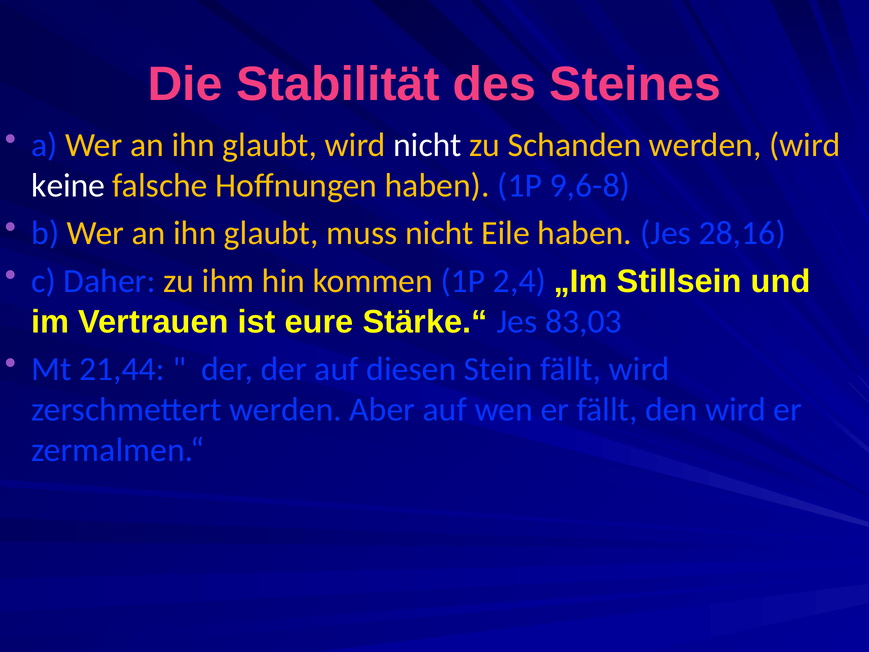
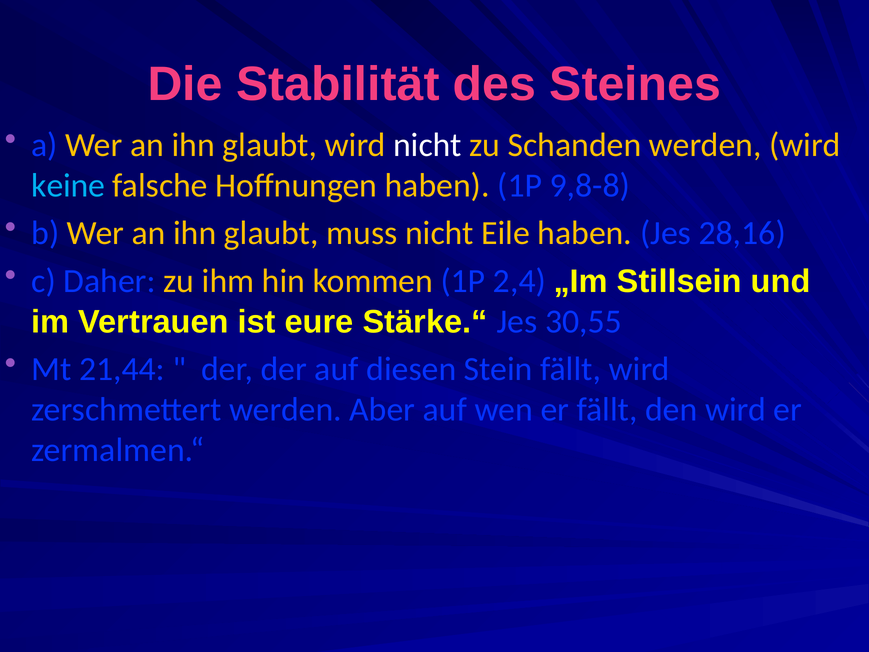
keine colour: white -> light blue (68, 185)
9,6-8: 9,6-8 -> 9,8-8 (590, 185)
83,03: 83,03 -> 30,55 (584, 321)
